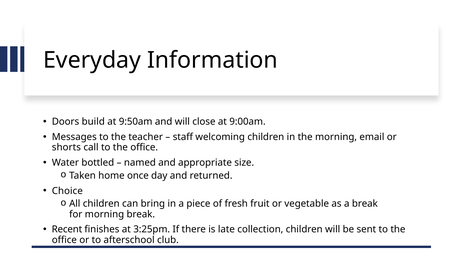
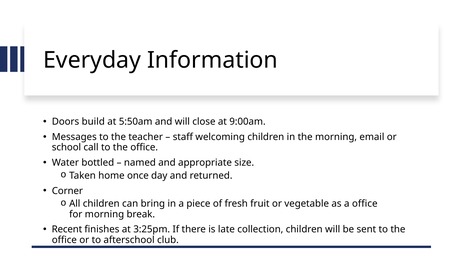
9:50am: 9:50am -> 5:50am (136, 121)
shorts: shorts -> school (66, 147)
Choice: Choice -> Corner (67, 190)
a break: break -> office (365, 203)
